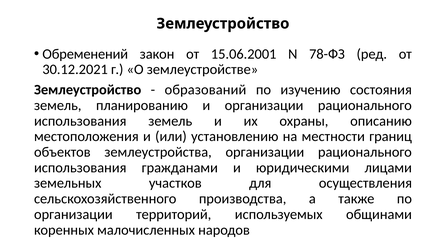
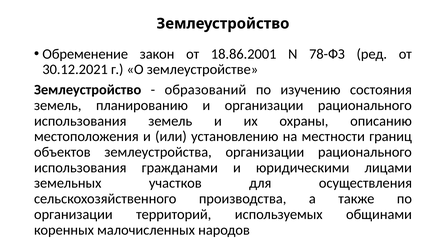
Обременений: Обременений -> Обременение (85, 54)
15.06.2001: 15.06.2001 -> 18.86.2001 (244, 54)
